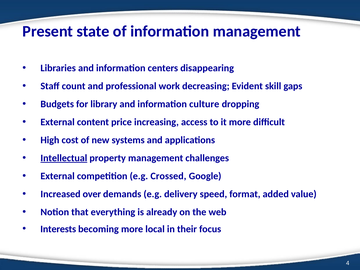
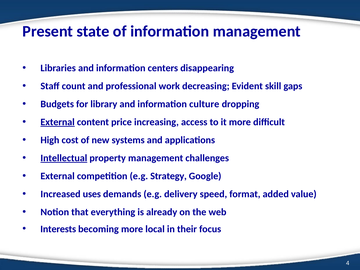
External underline: none -> present (58, 122)
Crossed: Crossed -> Strategy (169, 176)
over: over -> uses (92, 194)
